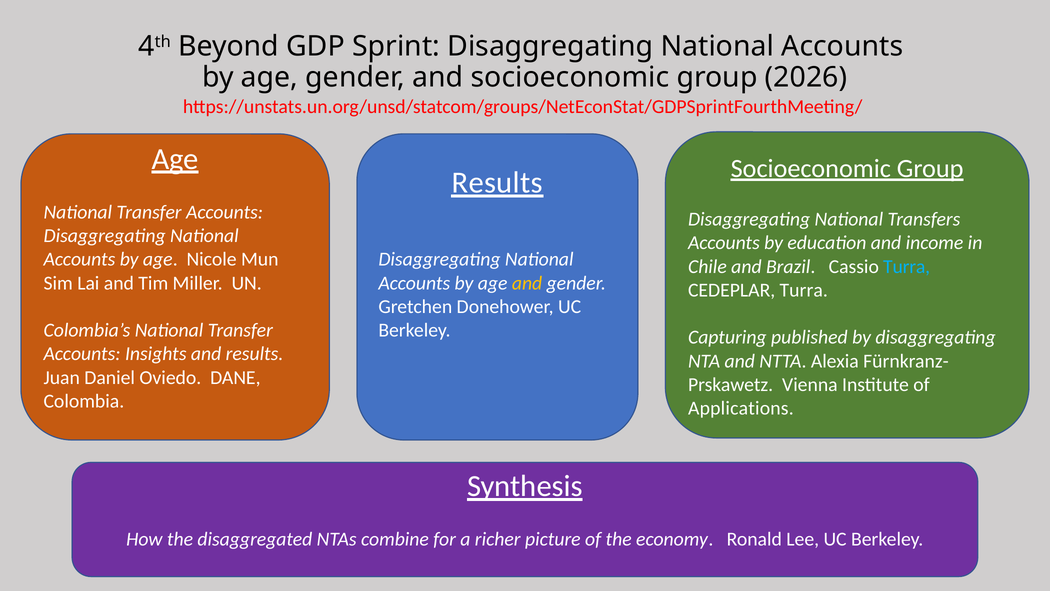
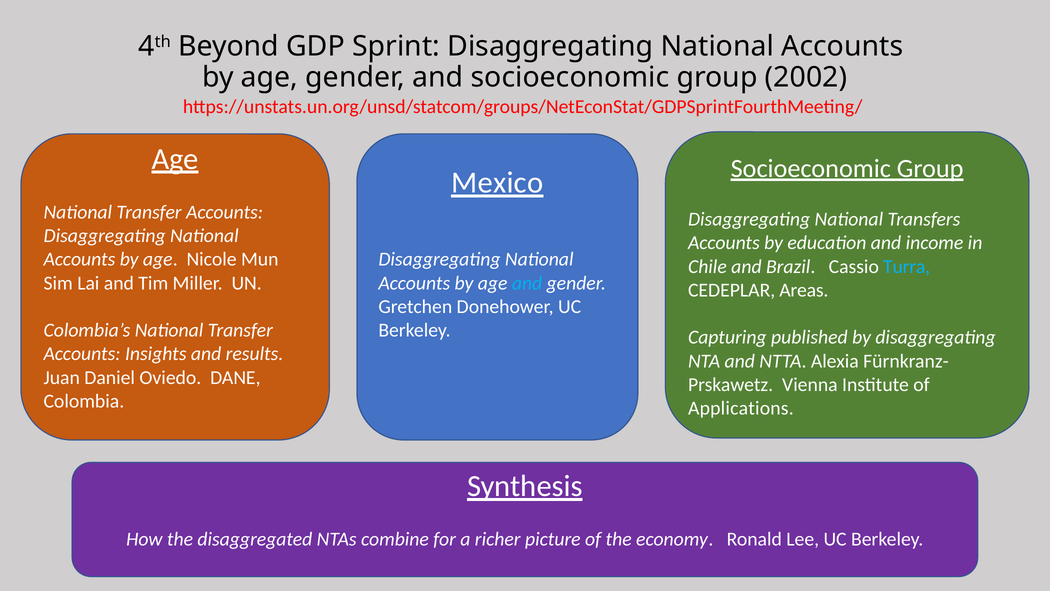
2026: 2026 -> 2002 (806, 77)
Results: Results -> Mexico (497, 183)
and colour: yellow -> light blue (527, 283)
CEDEPLAR Turra: Turra -> Areas (804, 290)
